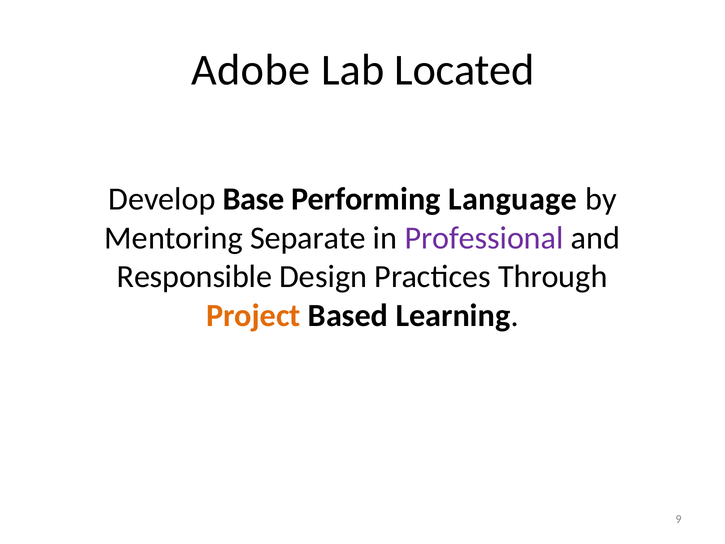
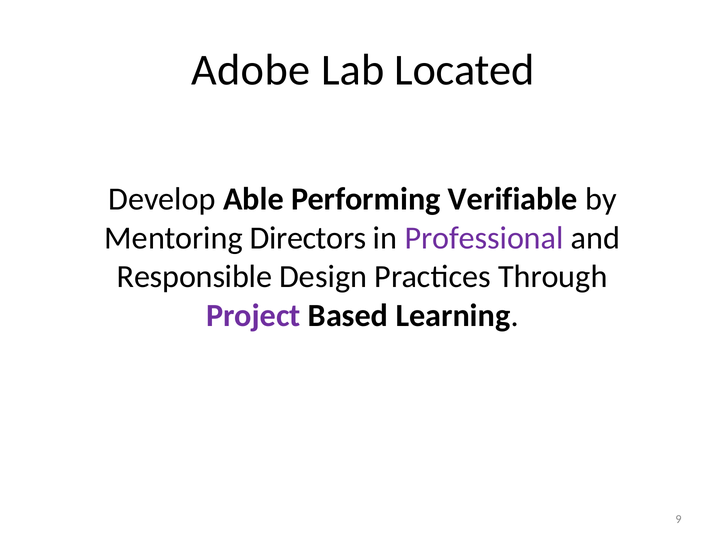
Base: Base -> Able (253, 199)
Language: Language -> Verifiable (513, 199)
Separate: Separate -> Directors (308, 238)
Project colour: orange -> purple (253, 315)
